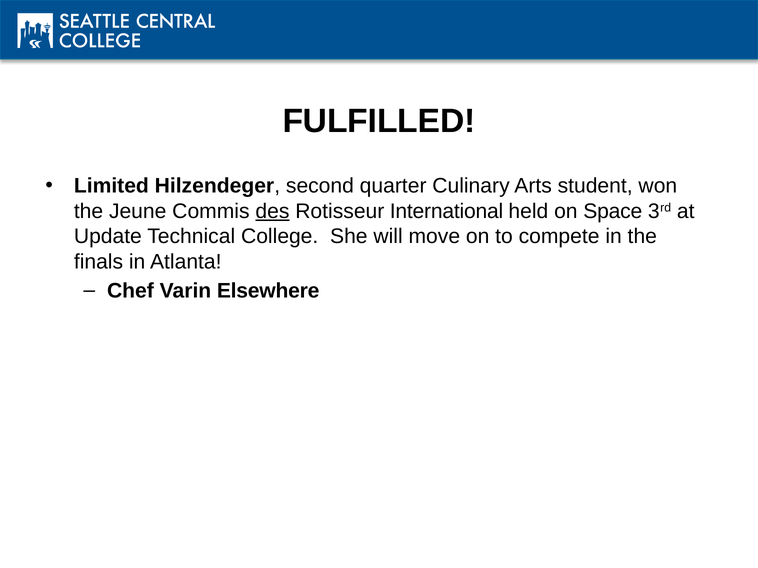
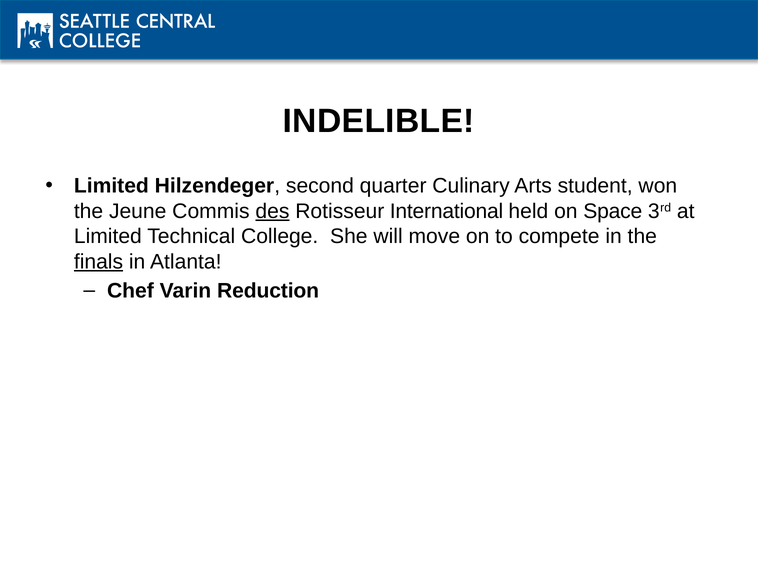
FULFILLED: FULFILLED -> INDELIBLE (379, 121)
Update: Update -> Limited (108, 237)
finals underline: none -> present (98, 262)
Elsewhere: Elsewhere -> Reduction (268, 291)
